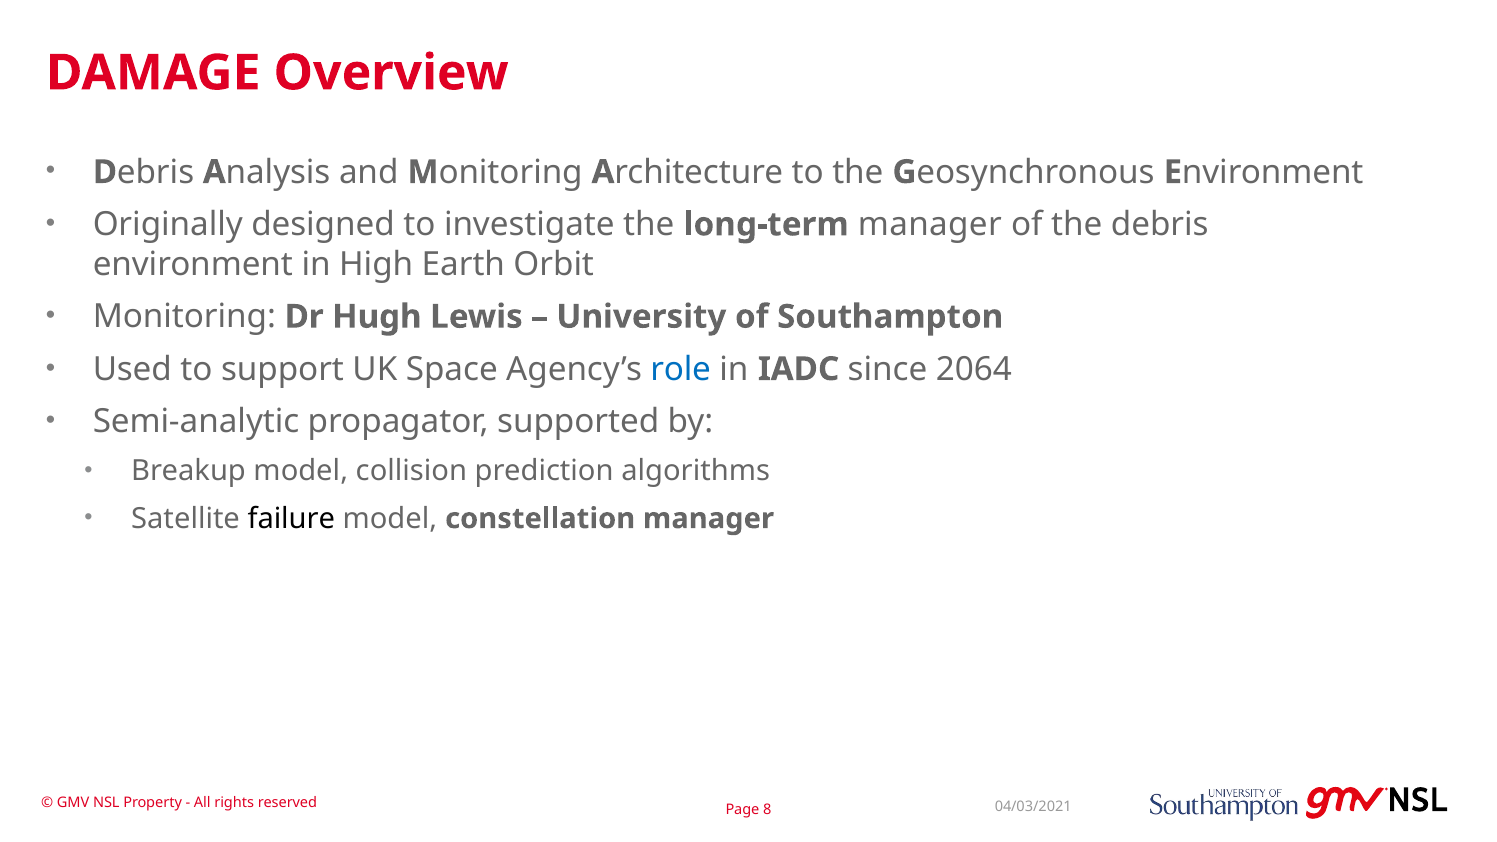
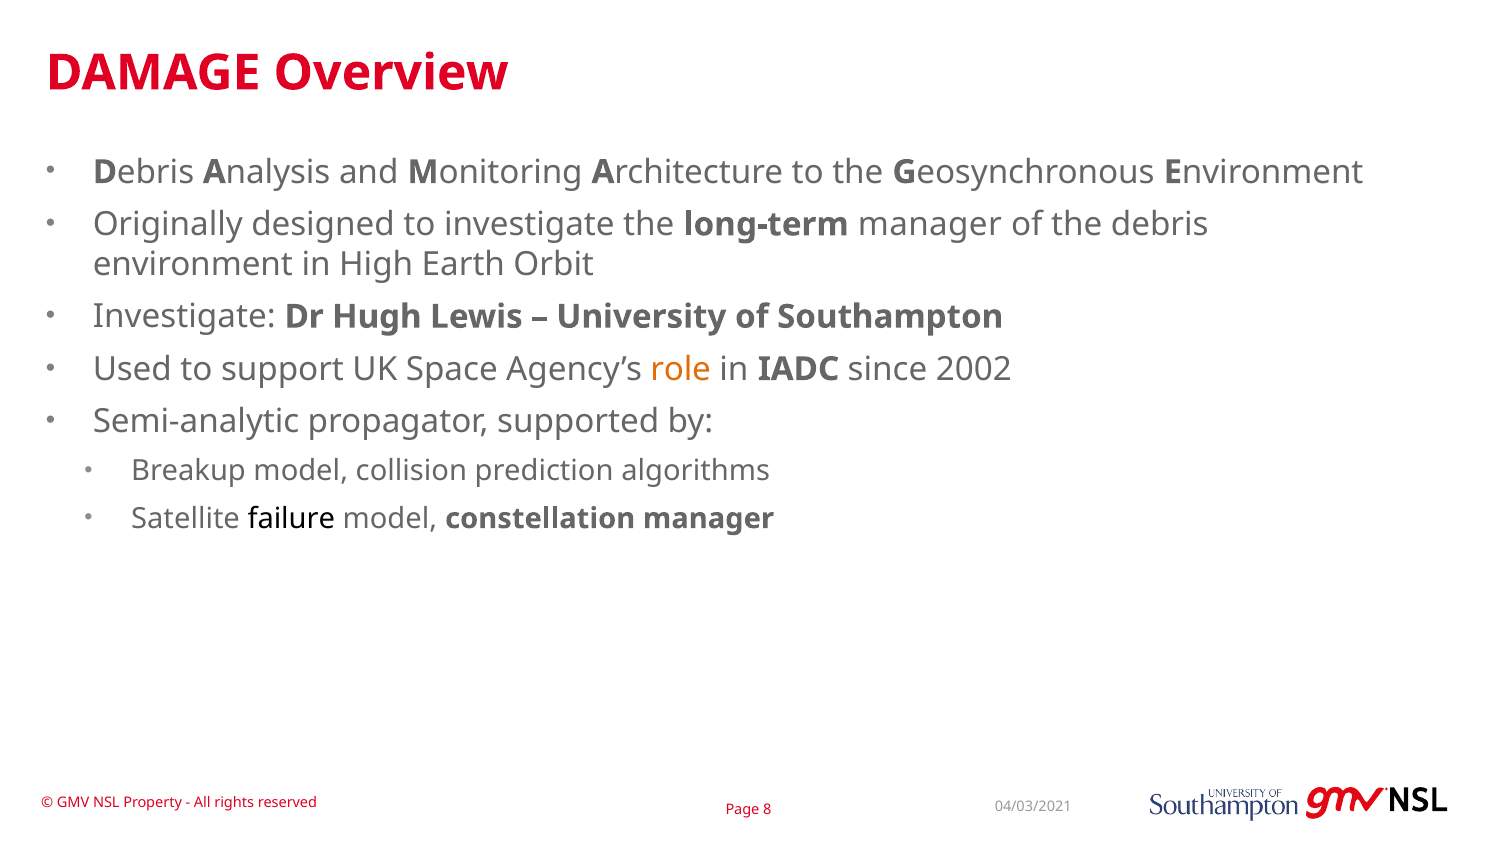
Monitoring: Monitoring -> Investigate (184, 317)
role colour: blue -> orange (681, 369)
2064: 2064 -> 2002 (974, 369)
